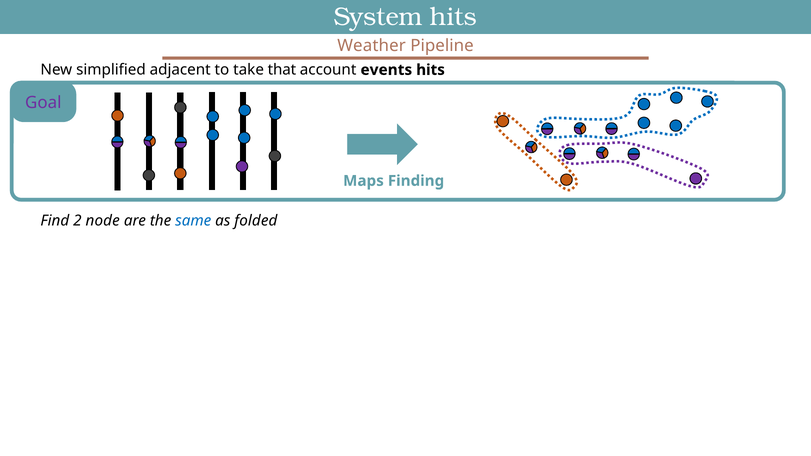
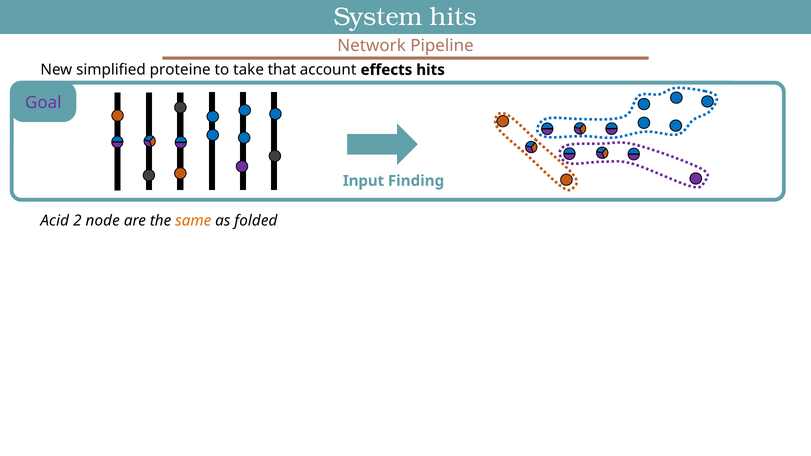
Weather: Weather -> Network (372, 46)
adjacent: adjacent -> proteine (180, 70)
events: events -> effects (386, 70)
Maps: Maps -> Input (364, 181)
Find: Find -> Acid (55, 221)
same colour: blue -> orange (193, 221)
